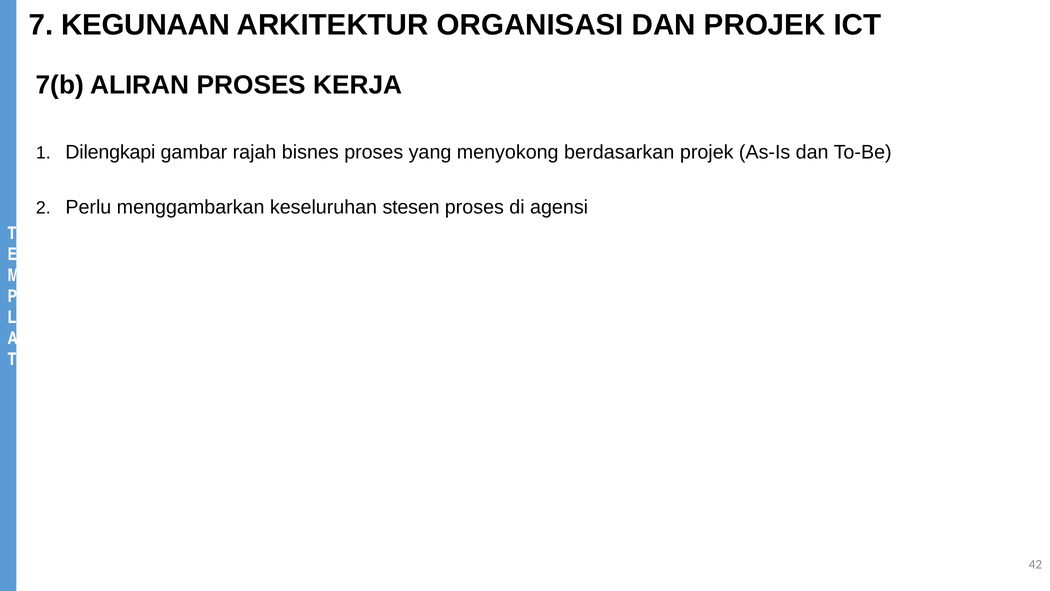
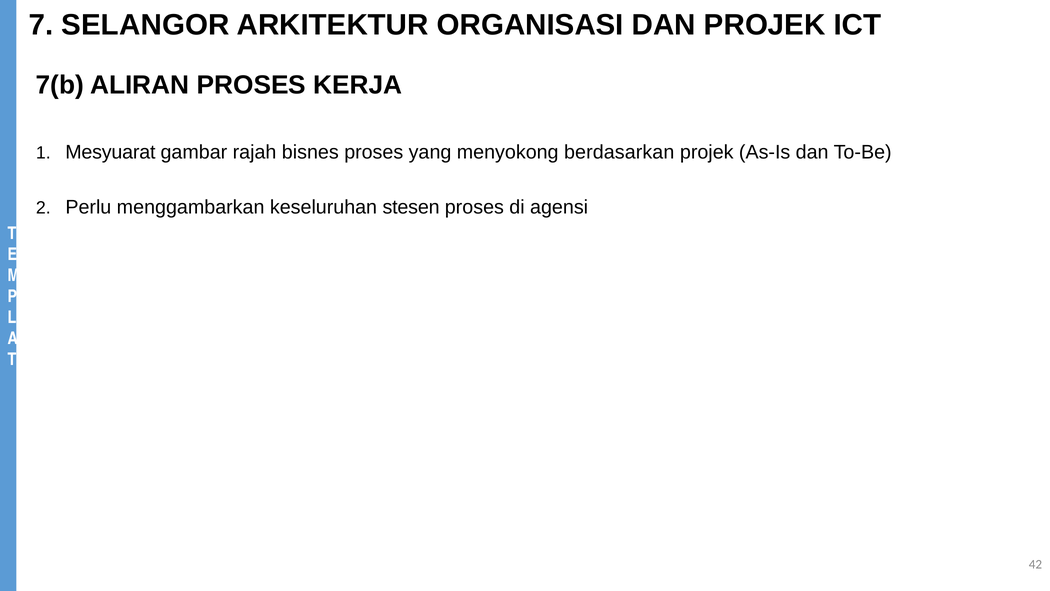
KEGUNAAN: KEGUNAAN -> SELANGOR (145, 25)
Dilengkapi: Dilengkapi -> Mesyuarat (110, 152)
